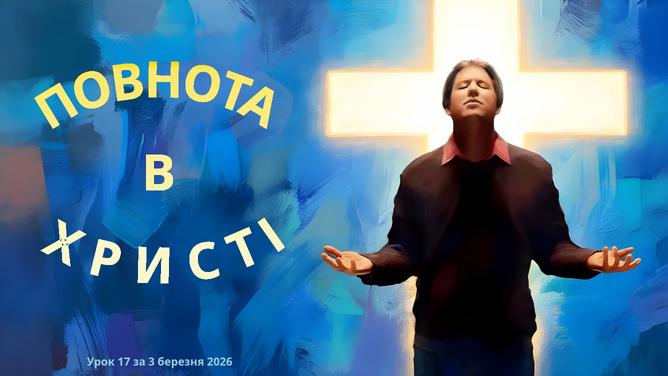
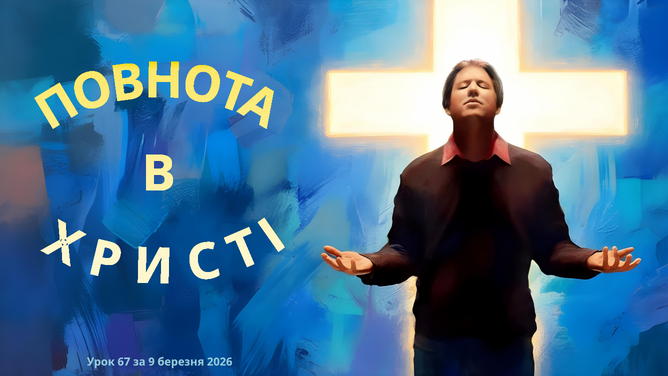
17: 17 -> 67 (124, 362)
3: 3 -> 9 (152, 362)
